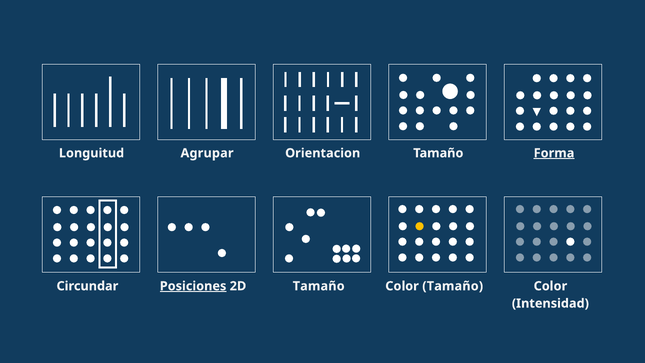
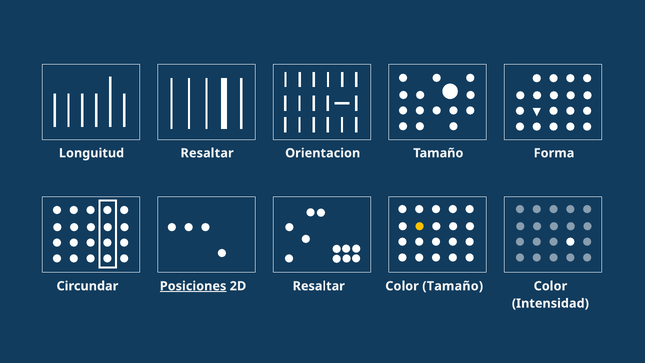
Longuitud Agrupar: Agrupar -> Resaltar (207, 153)
Forma underline: present -> none (554, 153)
2D Tamaño: Tamaño -> Resaltar (319, 286)
